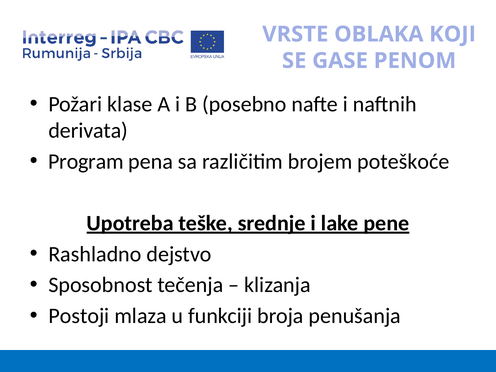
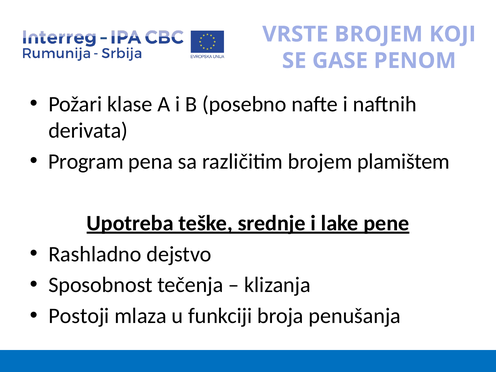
VRSTE OBLAKA: OBLAKA -> BROJEM (379, 34)
poteškoće: poteškoće -> plamištem (404, 161)
